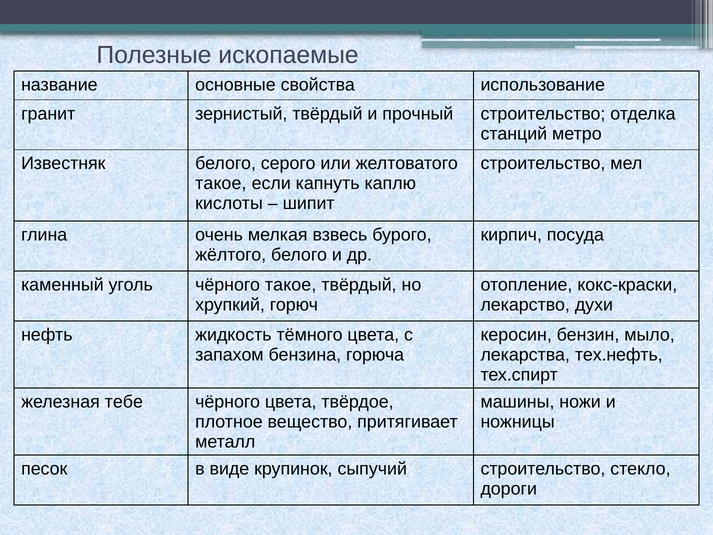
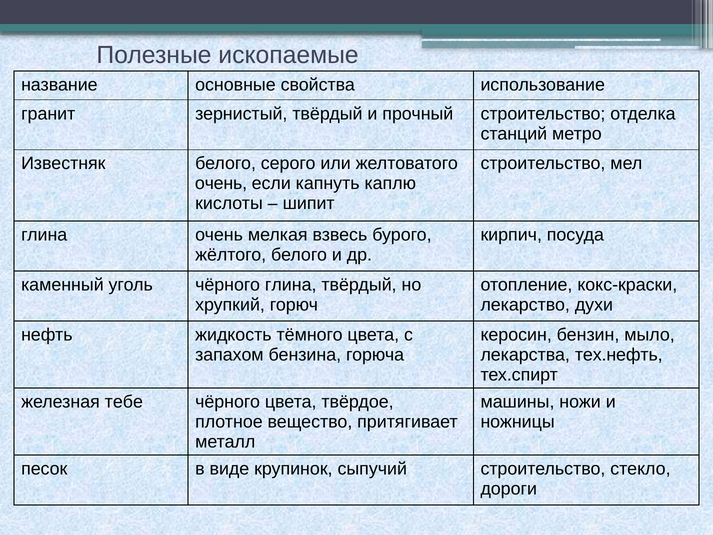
такое: такое -> очень (221, 183)
чёрного такое: такое -> глина (291, 285)
